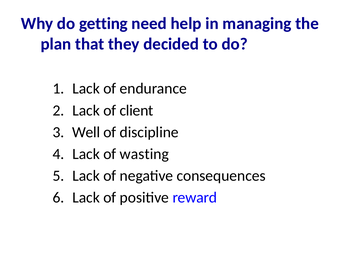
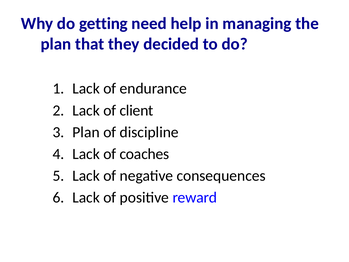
Well: Well -> Plan (86, 132)
wasting: wasting -> coaches (144, 154)
